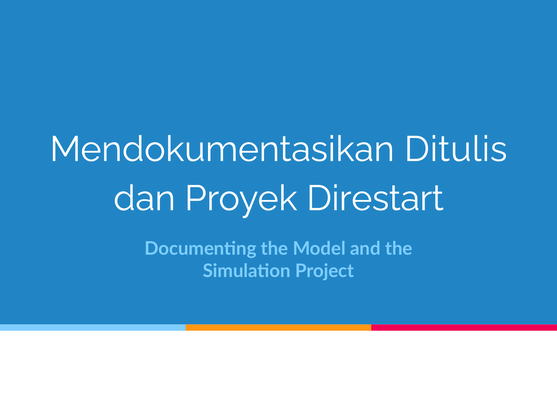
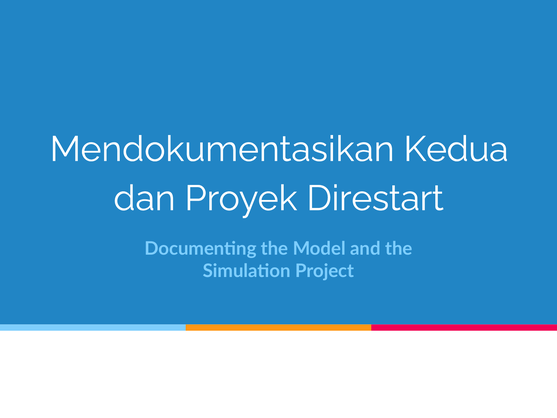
Ditulis: Ditulis -> Kedua (456, 149)
